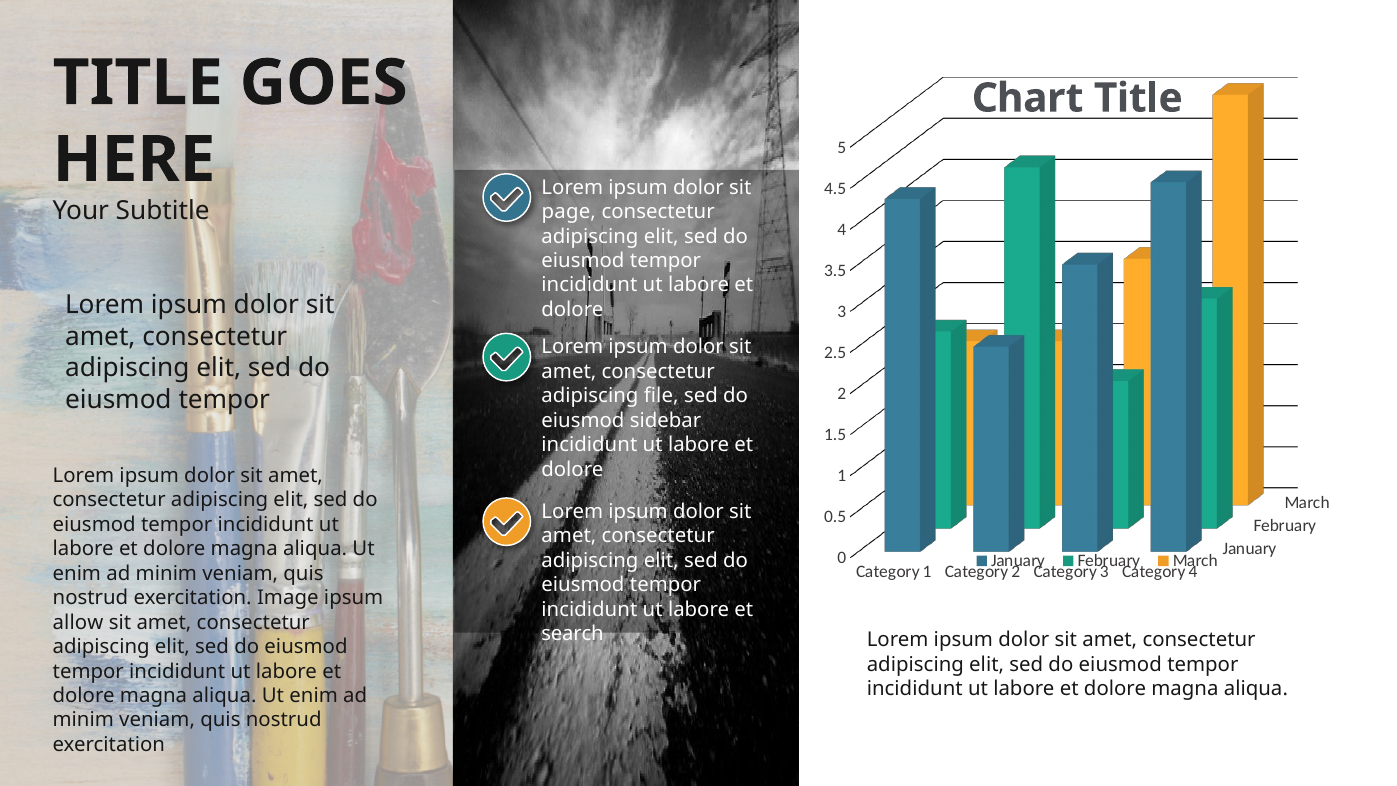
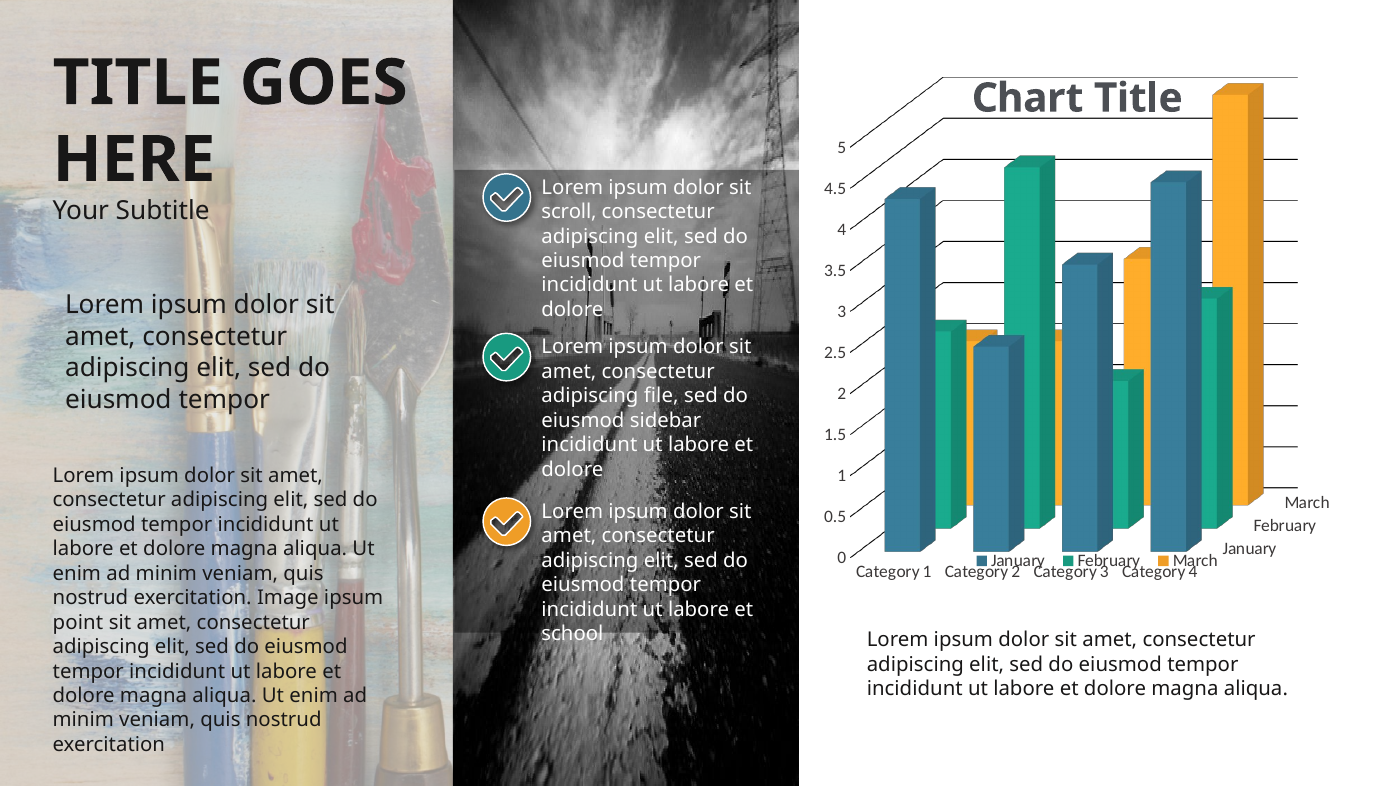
page: page -> scroll (569, 212)
allow: allow -> point (78, 622)
search: search -> school (572, 634)
